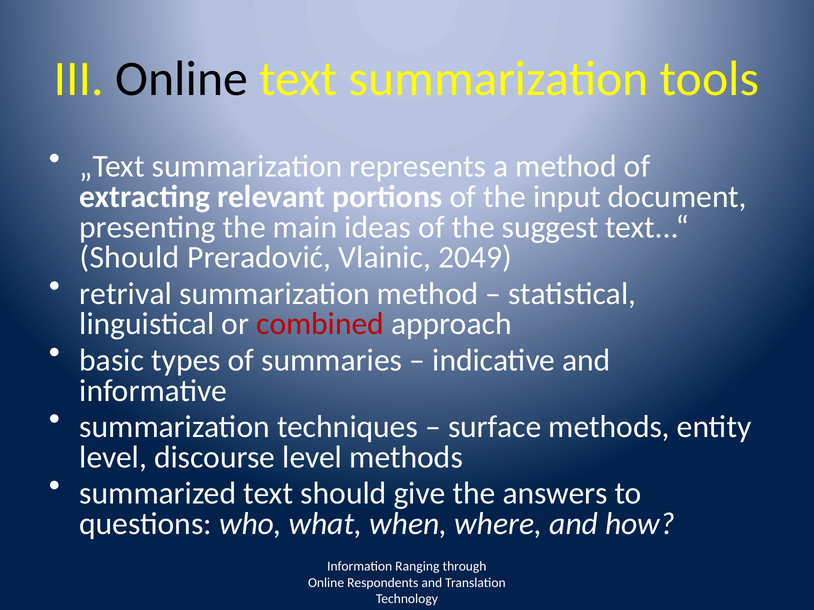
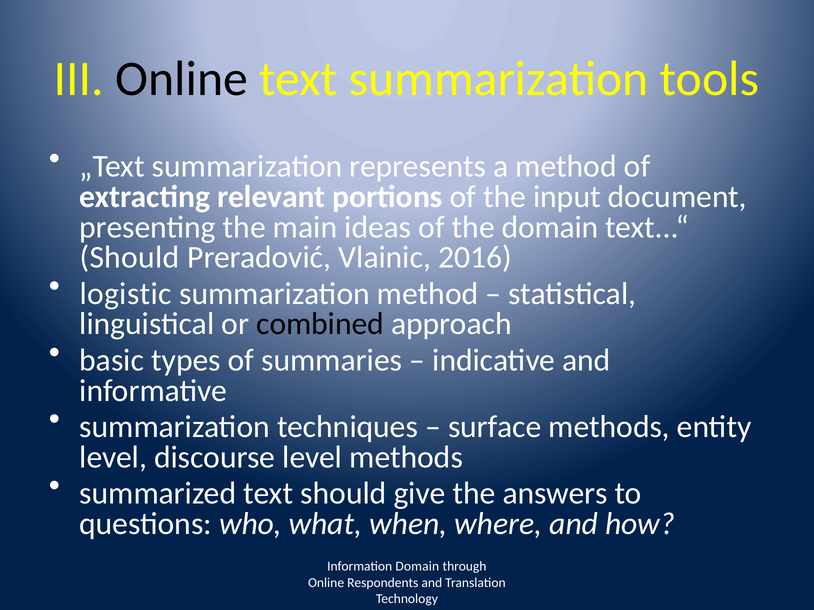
the suggest: suggest -> domain (550, 227)
2049: 2049 -> 2016 (475, 258)
retrival: retrival -> logistic (126, 294)
combined colour: red -> black (320, 324)
Information Ranging: Ranging -> Domain (417, 567)
